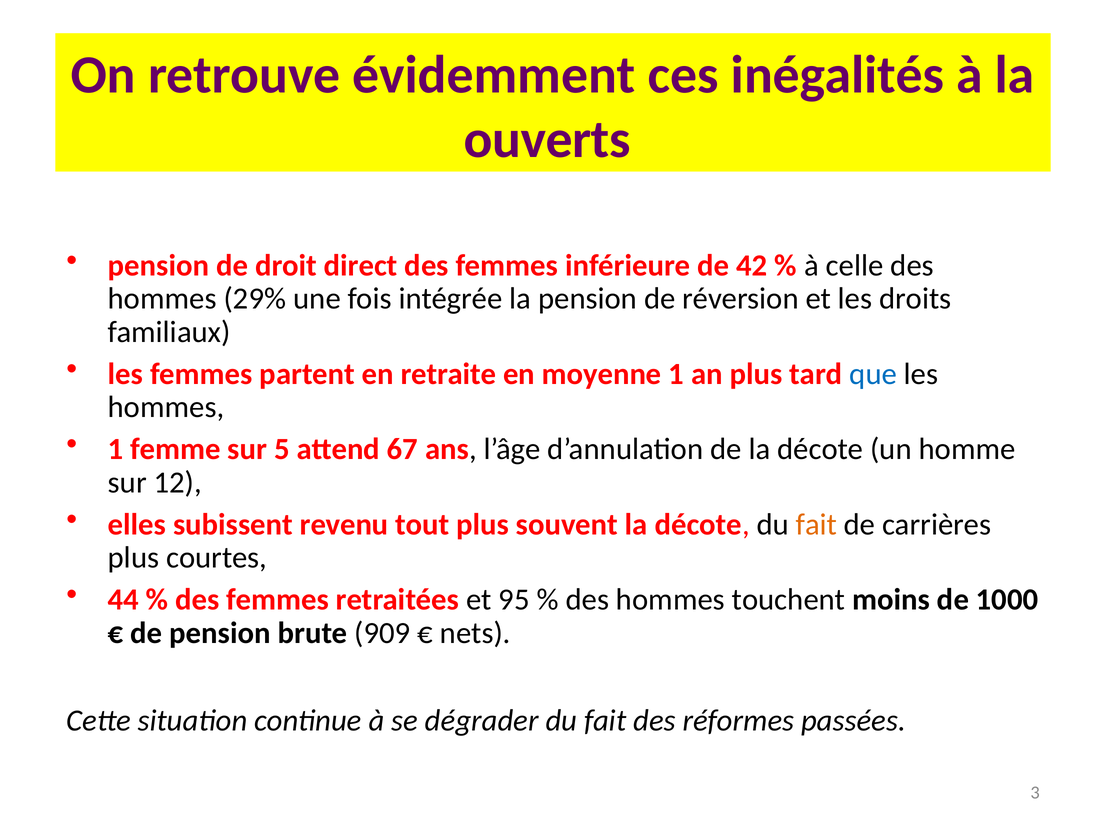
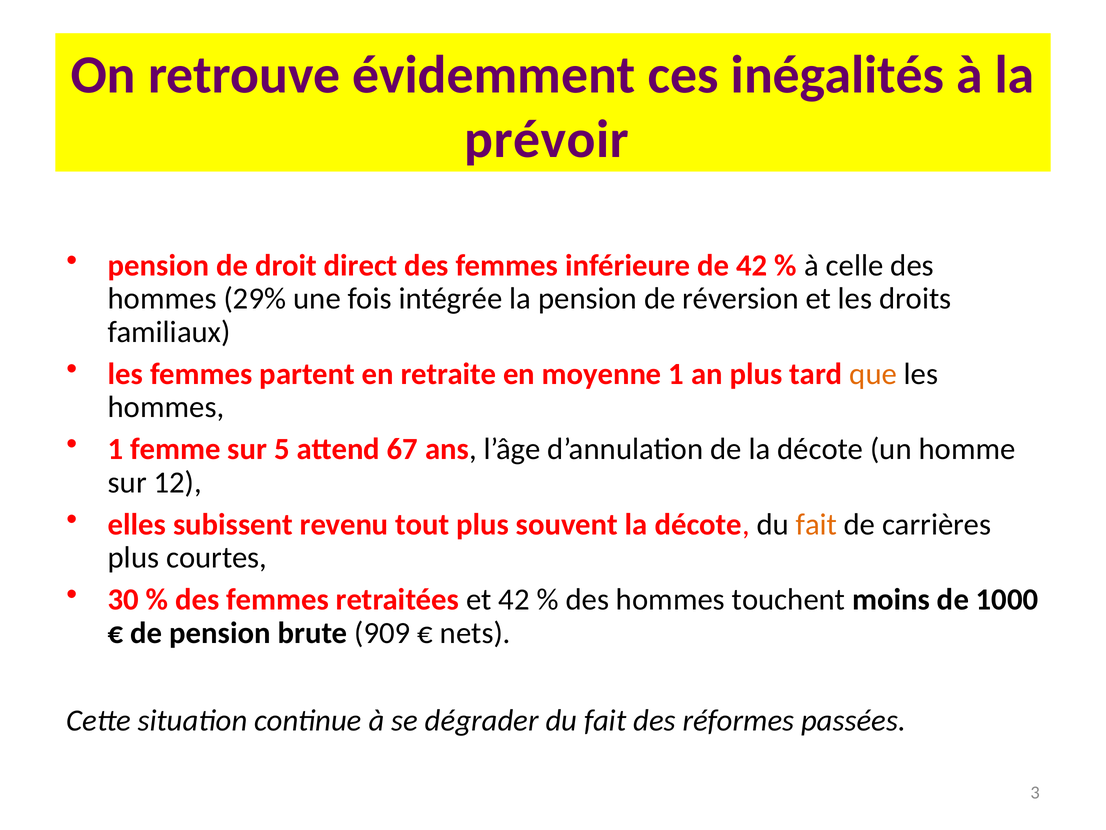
ouverts: ouverts -> prévoir (547, 139)
que colour: blue -> orange (873, 374)
44: 44 -> 30 (123, 599)
et 95: 95 -> 42 (514, 599)
